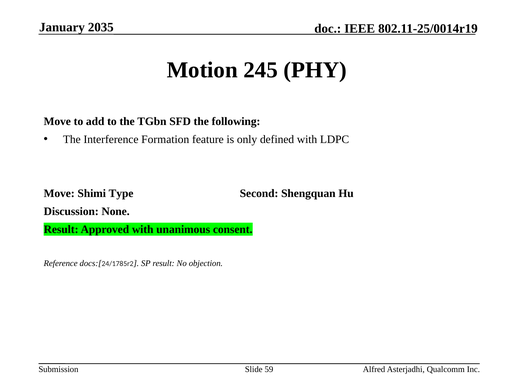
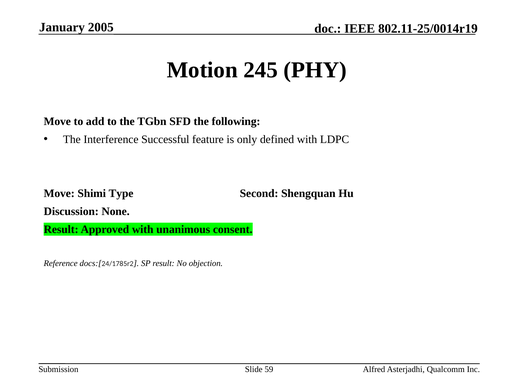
2035: 2035 -> 2005 (101, 27)
Formation: Formation -> Successful (165, 140)
